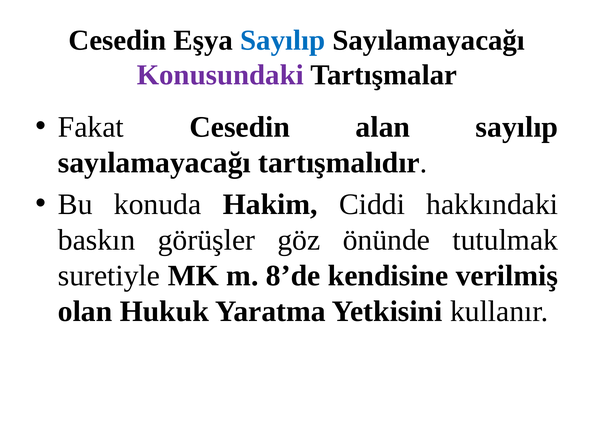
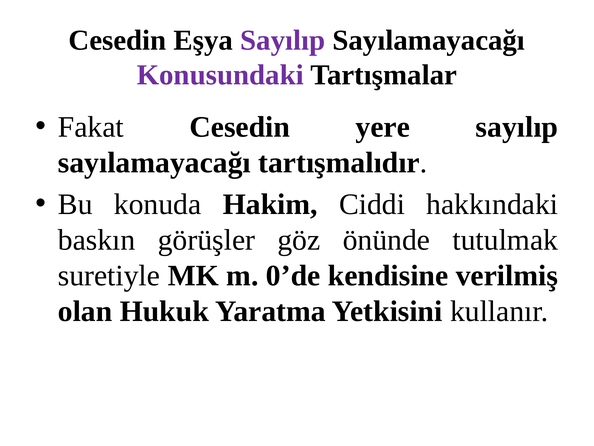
Sayılıp colour: blue -> purple (283, 40)
alan: alan -> yere (383, 127)
8’de: 8’de -> 0’de (293, 275)
